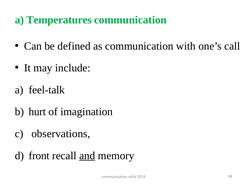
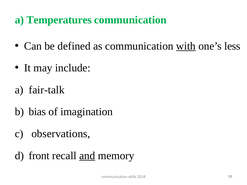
with underline: none -> present (186, 46)
call: call -> less (232, 46)
feel-talk: feel-talk -> fair-talk (47, 90)
hurt: hurt -> bias (37, 112)
